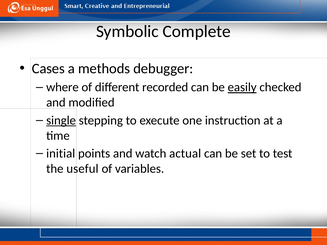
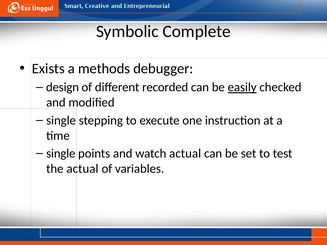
Cases: Cases -> Exists (48, 69)
where: where -> design (62, 87)
single underline: present -> none (61, 120)
initial: initial -> single (61, 154)
the useful: useful -> actual (82, 169)
